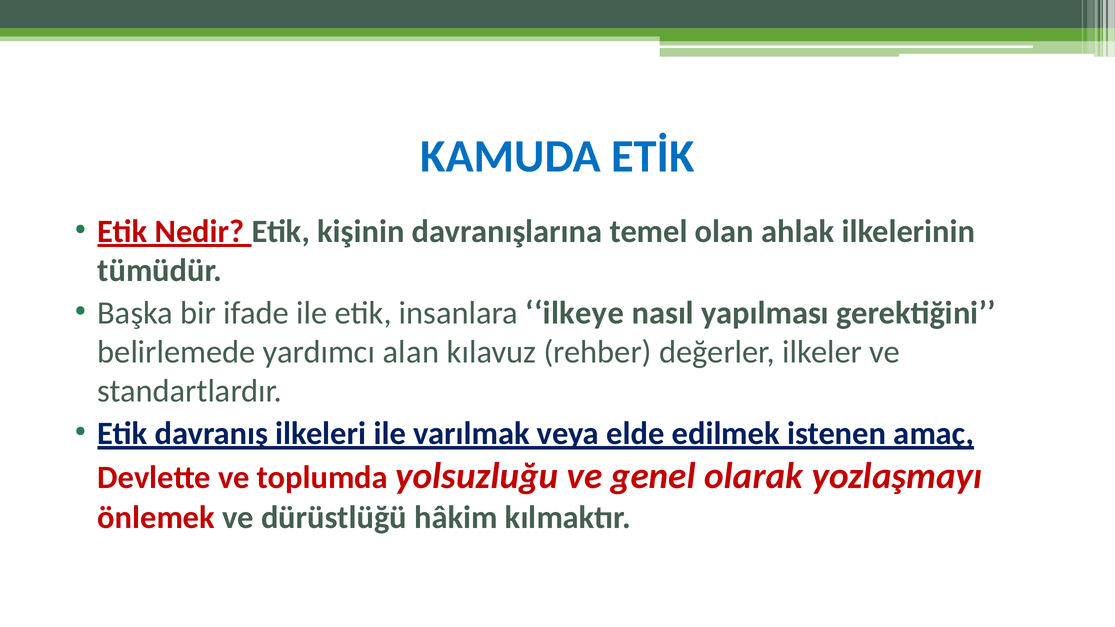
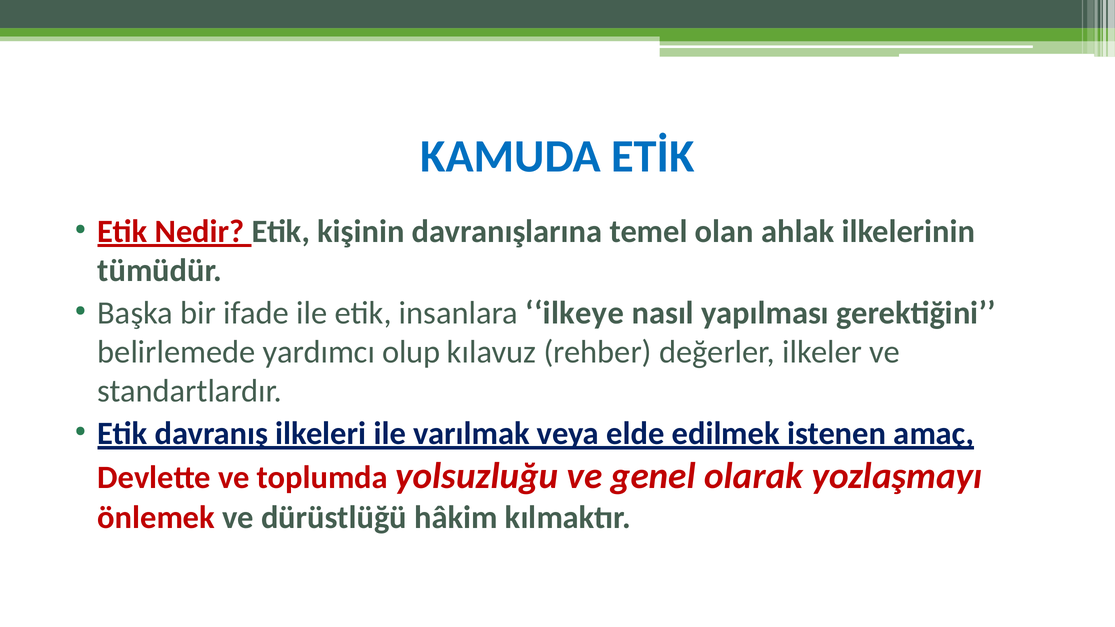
alan: alan -> olup (411, 352)
